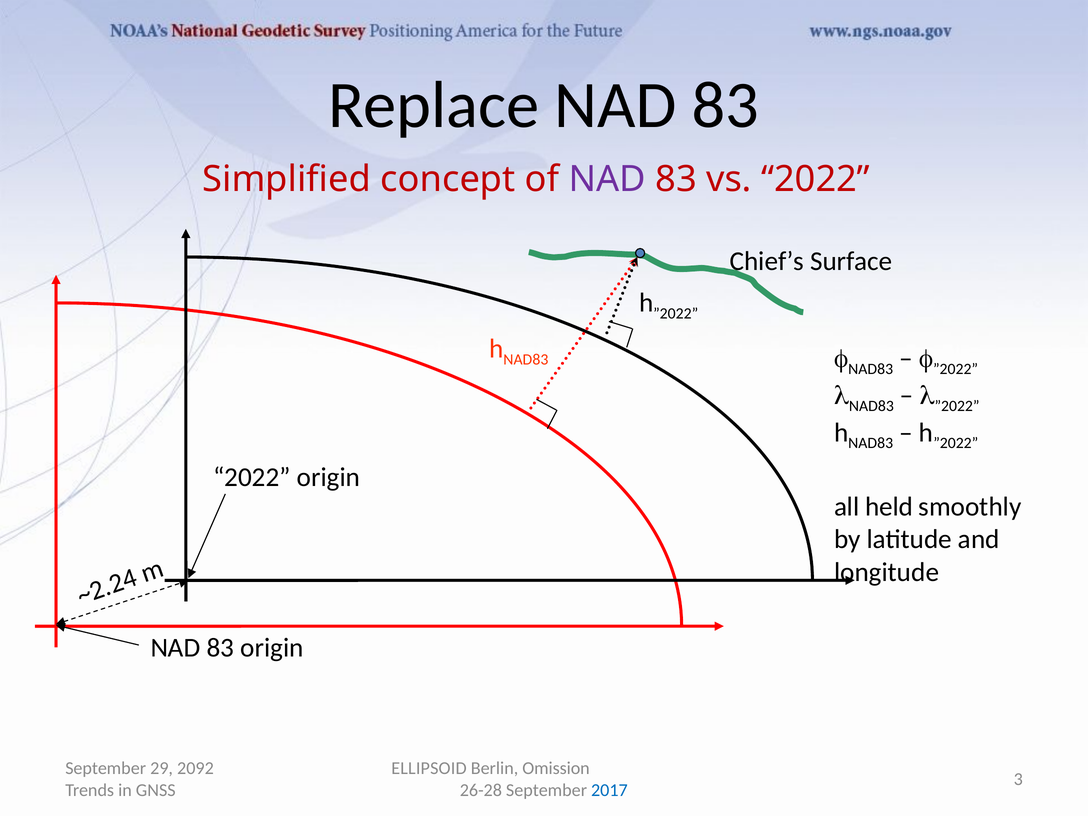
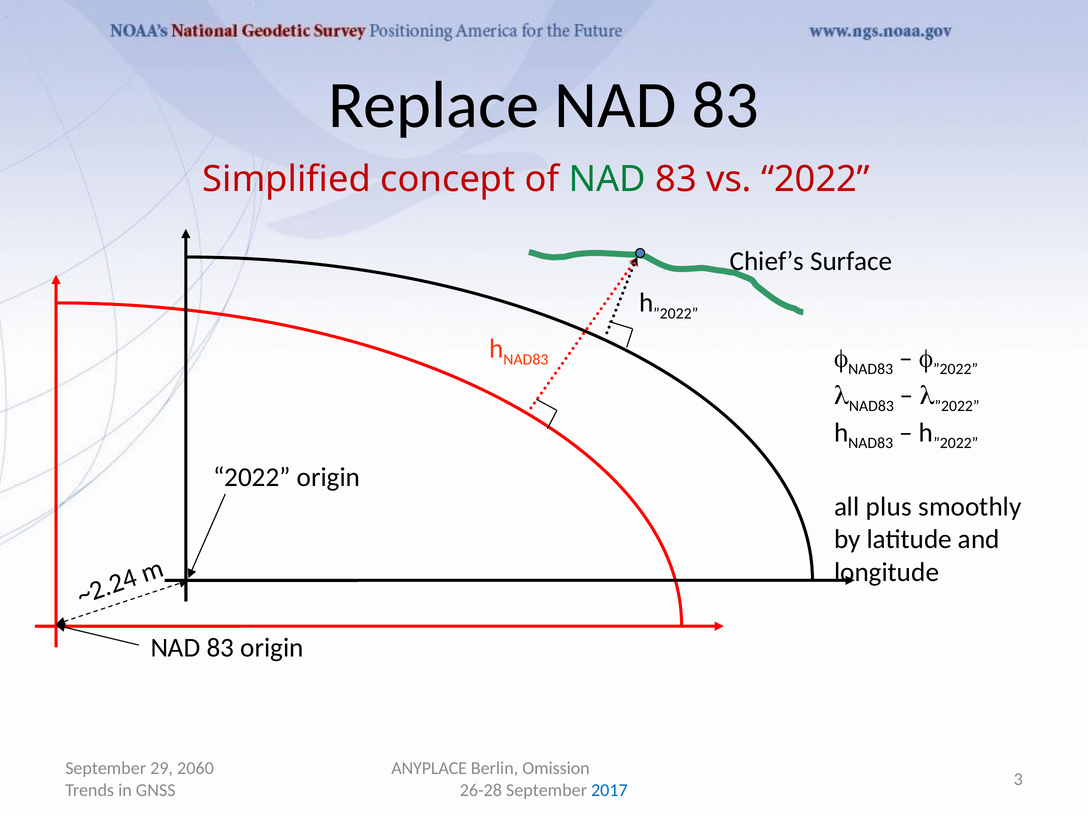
NAD colour: purple -> green (607, 179)
held: held -> plus (889, 507)
2092: 2092 -> 2060 (195, 768)
ELLIPSOID: ELLIPSOID -> ANYPLACE (429, 768)
